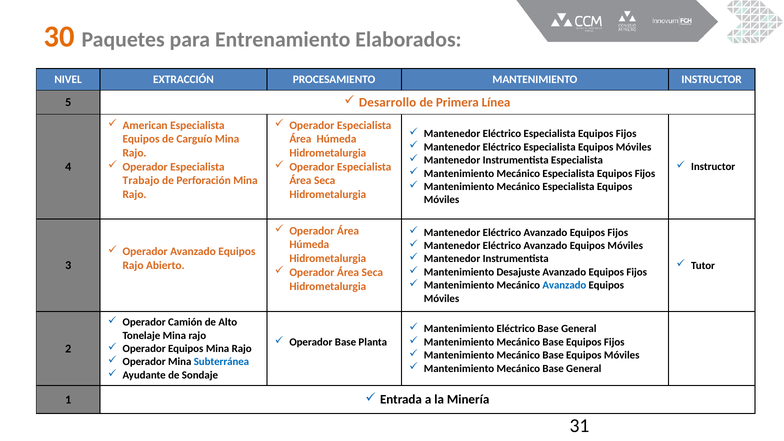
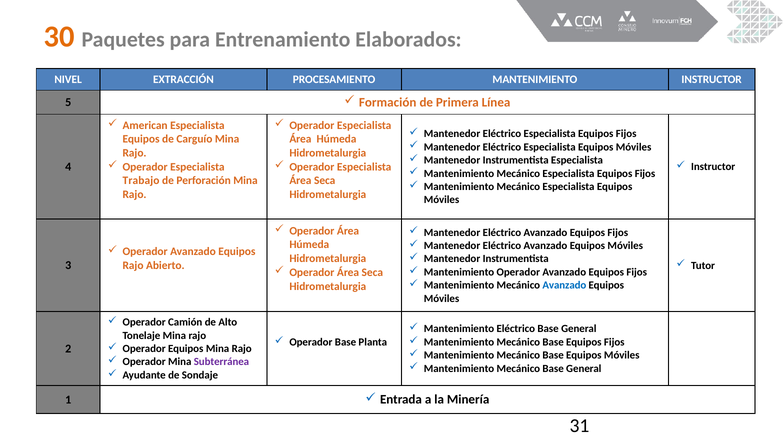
Desarrollo: Desarrollo -> Formación (388, 102)
Mantenimiento Desajuste: Desajuste -> Operador (518, 272)
Subterránea colour: blue -> purple (221, 362)
